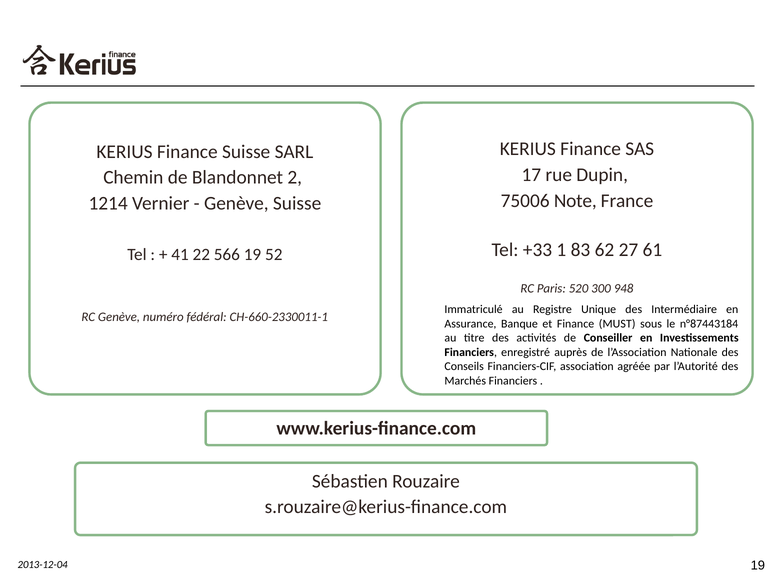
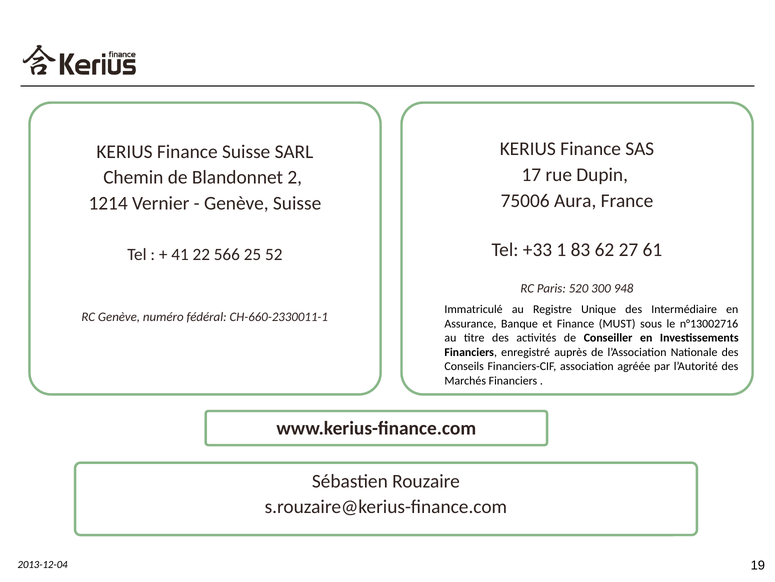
Note: Note -> Aura (575, 201)
566 19: 19 -> 25 (252, 254)
n°87443184: n°87443184 -> n°13002716 (709, 323)
